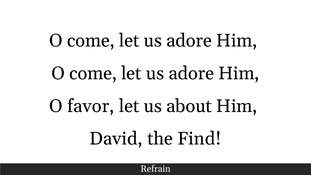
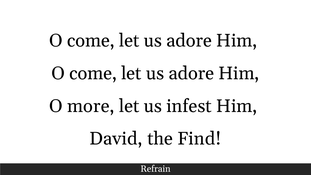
favor: favor -> more (91, 106)
about: about -> infest (189, 106)
